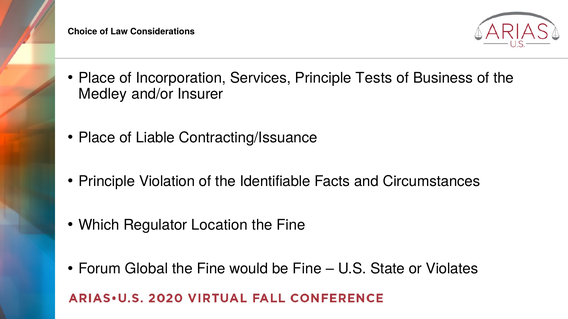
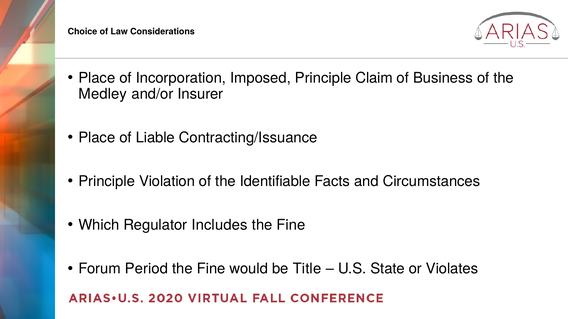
Services: Services -> Imposed (260, 78)
Tests: Tests -> Claim (374, 78)
Location: Location -> Includes (219, 225)
Global: Global -> Period (146, 269)
be Fine: Fine -> Title (307, 269)
